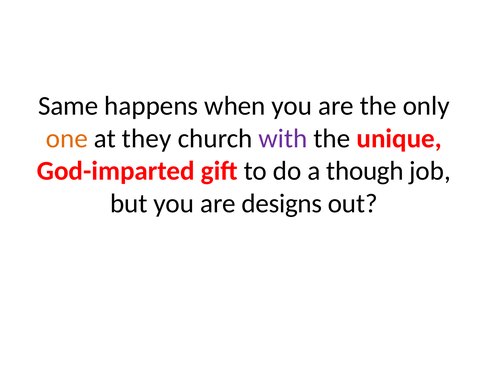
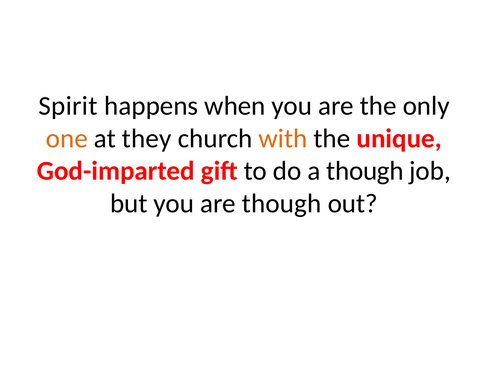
Same: Same -> Spirit (68, 106)
with colour: purple -> orange (283, 138)
are designs: designs -> though (282, 204)
